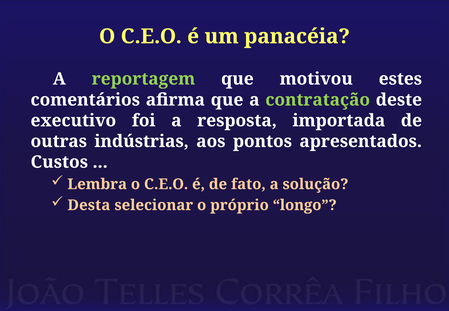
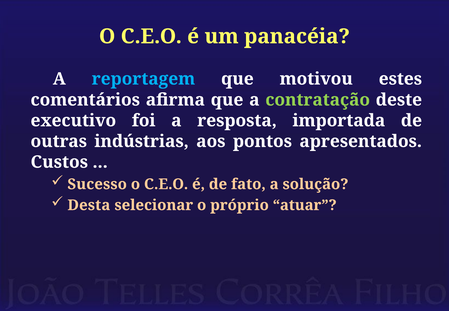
reportagem colour: light green -> light blue (143, 79)
Lembra: Lembra -> Sucesso (97, 184)
longo: longo -> atuar (305, 205)
